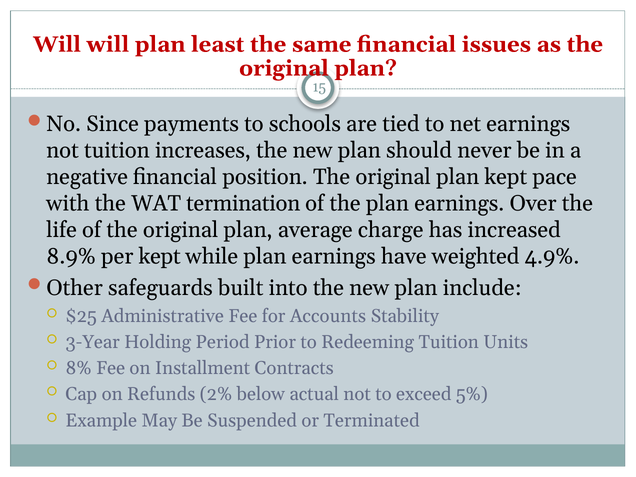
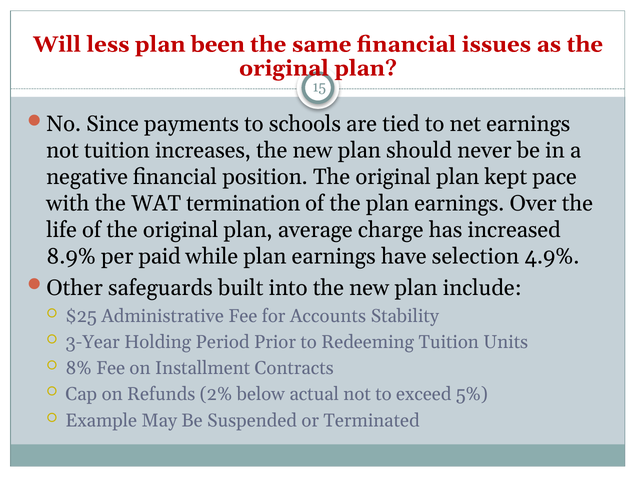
Will will: will -> less (108, 44)
least: least -> been (218, 44)
per kept: kept -> paid (160, 257)
weighted: weighted -> selection (475, 257)
